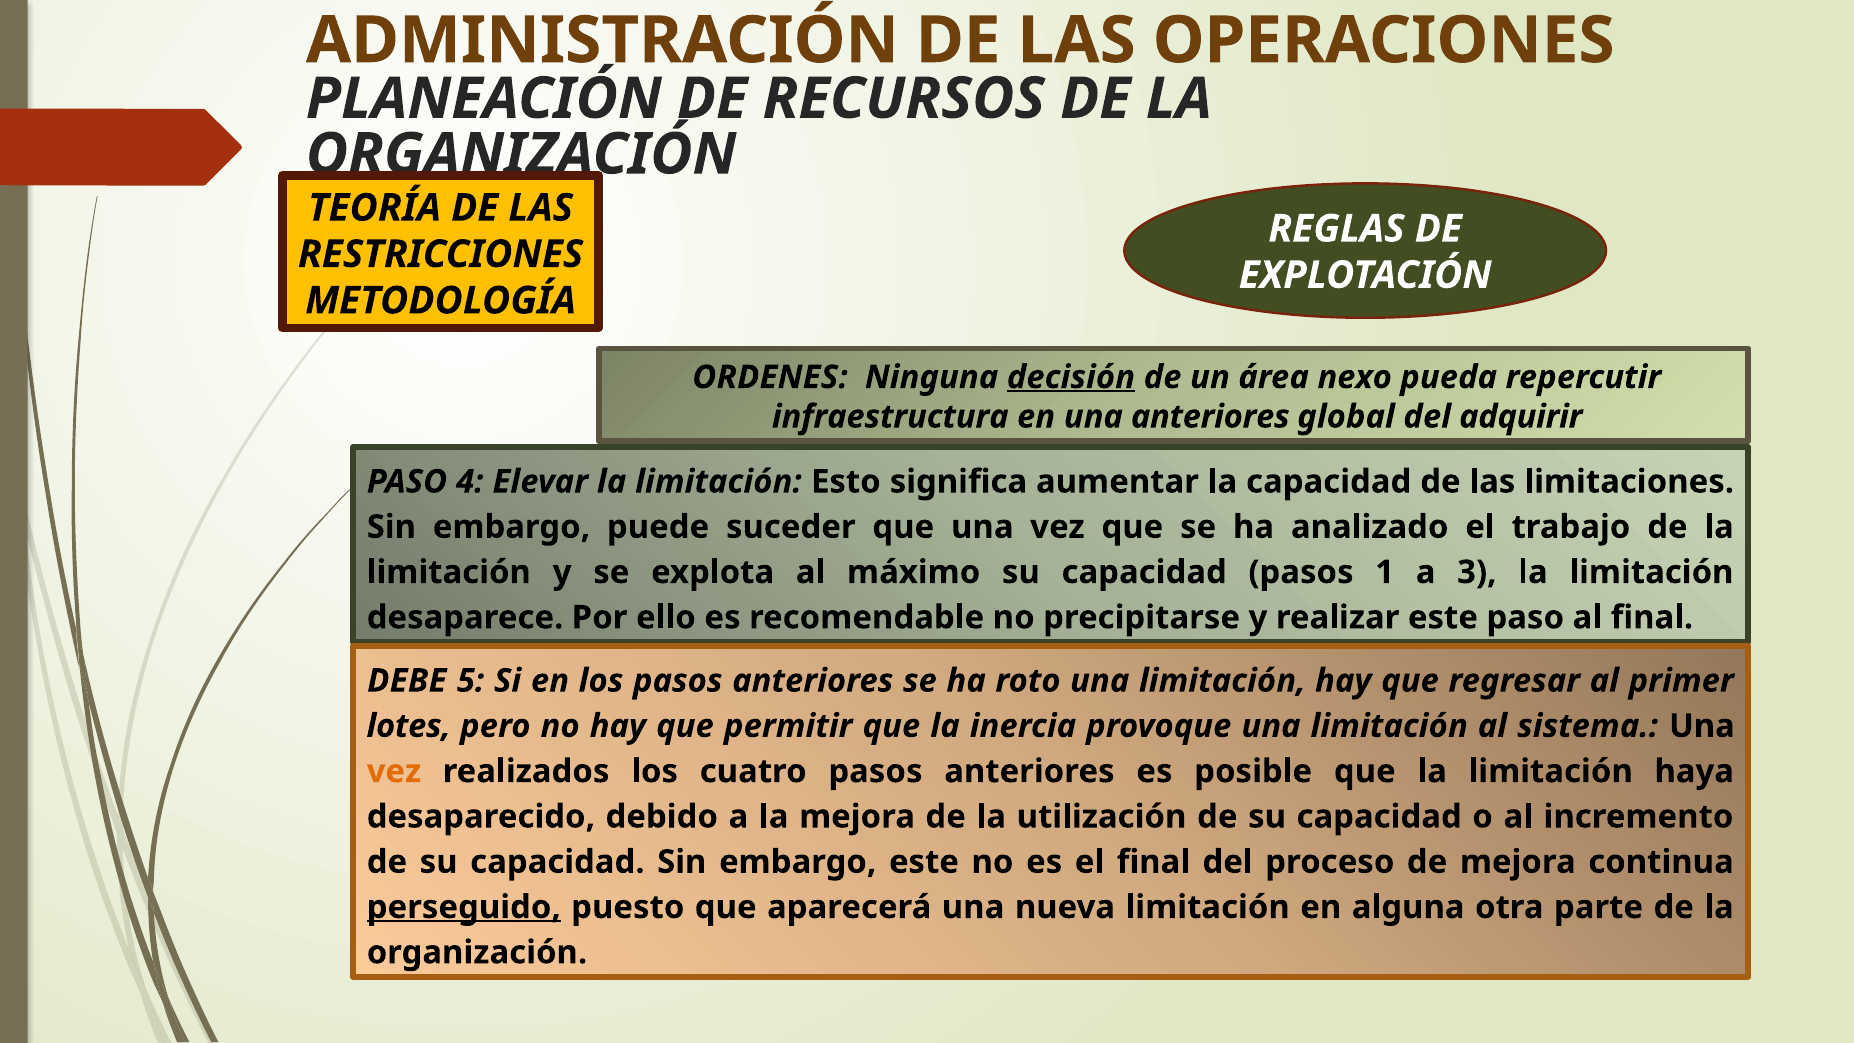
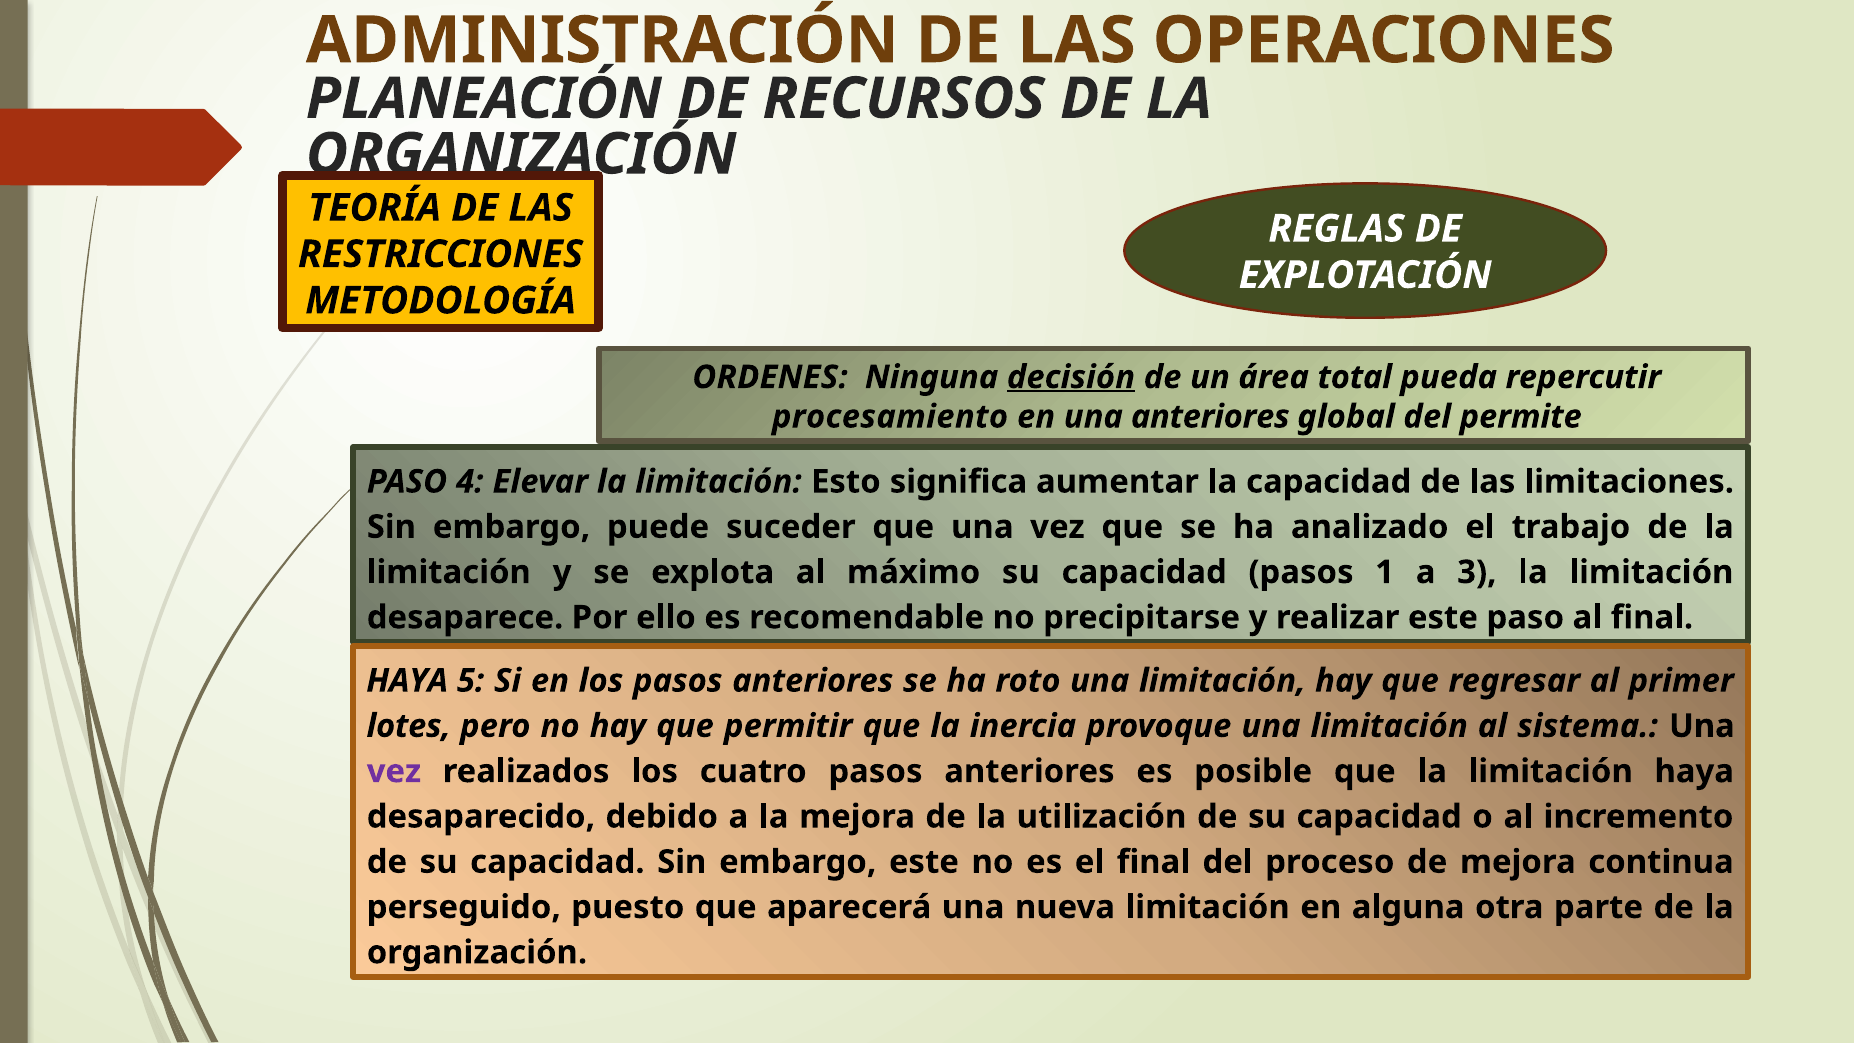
nexo: nexo -> total (1355, 377)
infraestructura: infraestructura -> procesamiento (890, 417)
adquirir: adquirir -> permite (1521, 417)
DEBE: DEBE -> HAYA (407, 681)
vez colour: orange -> purple (394, 771)
perseguido underline: present -> none (464, 907)
